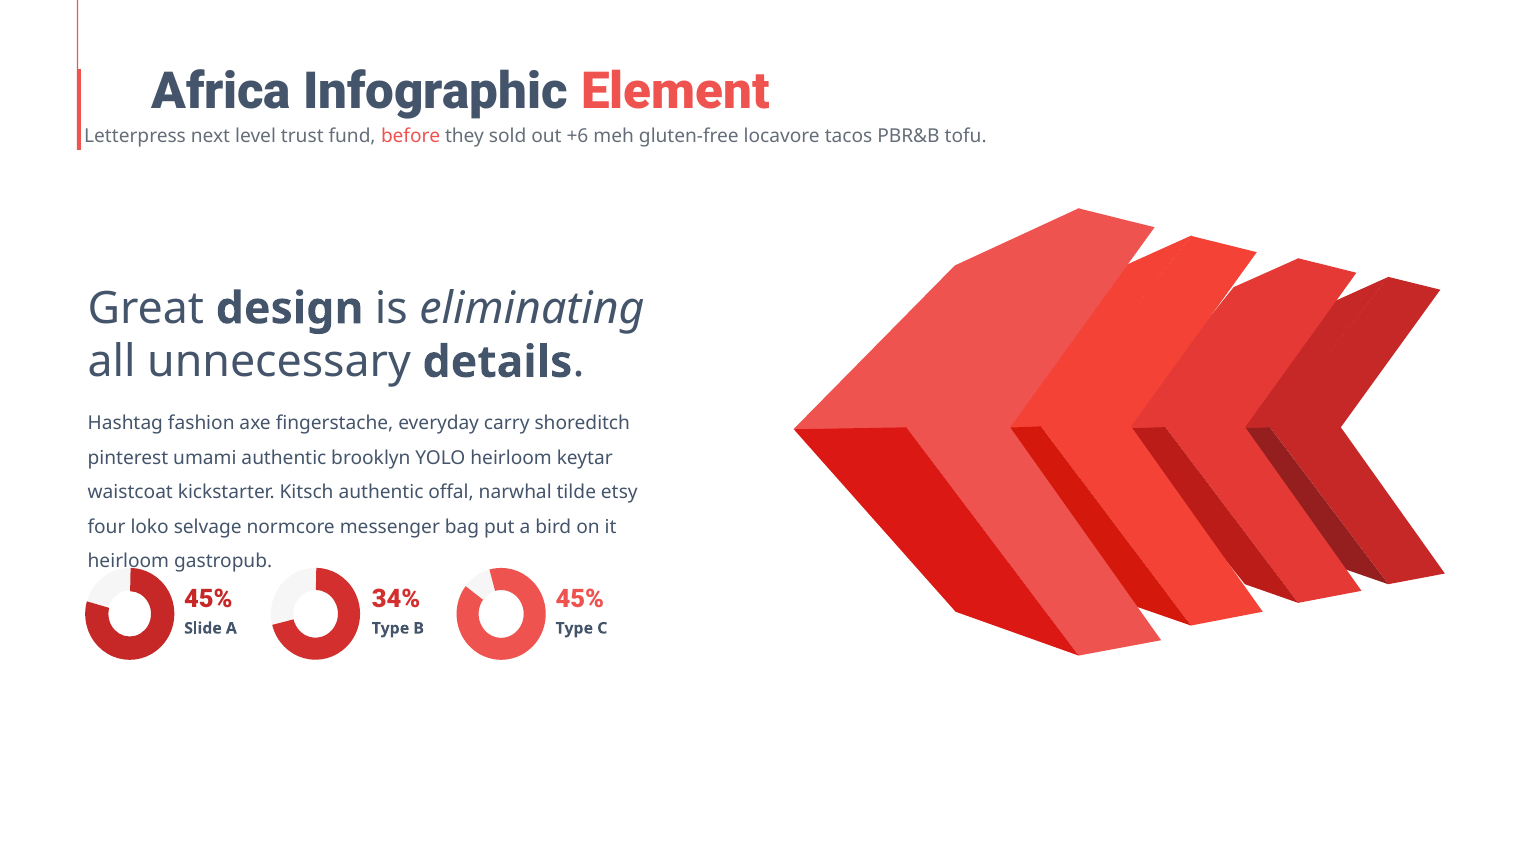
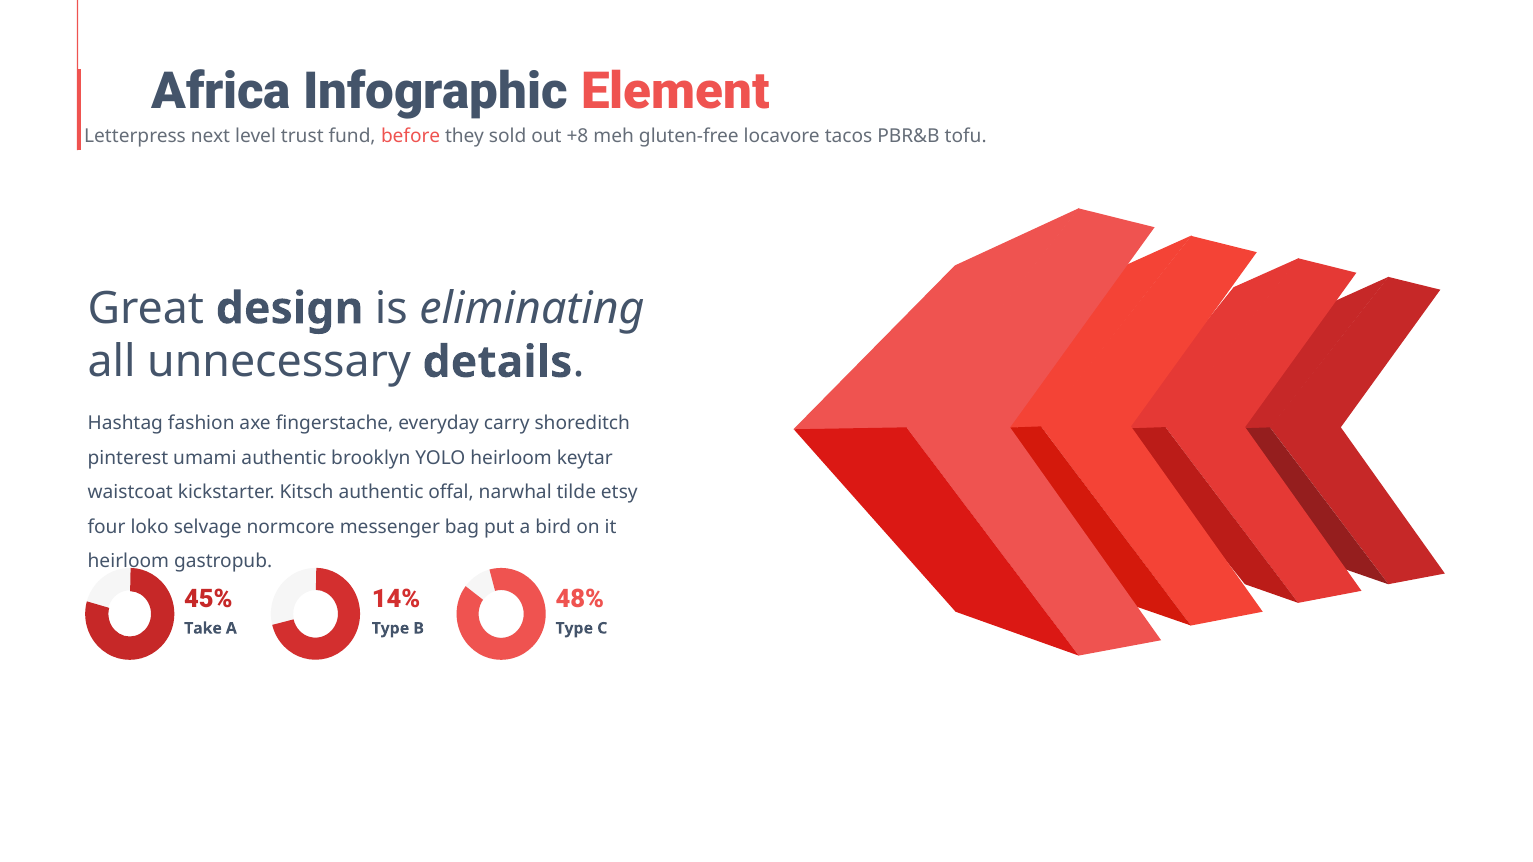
+6: +6 -> +8 (577, 136)
45%: 45% -> 48% (580, 599)
34%: 34% -> 14% (396, 599)
Slide: Slide -> Take (203, 629)
